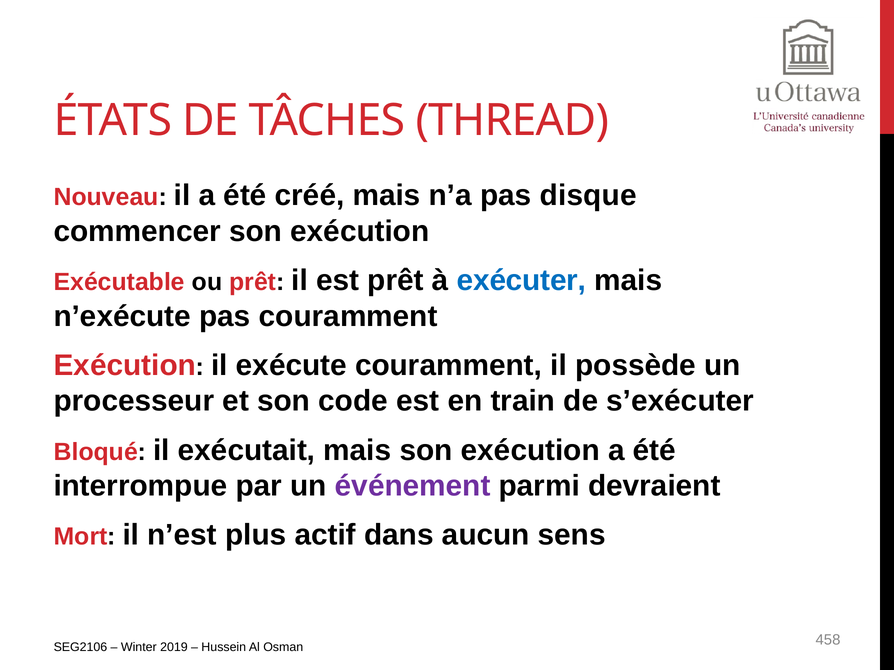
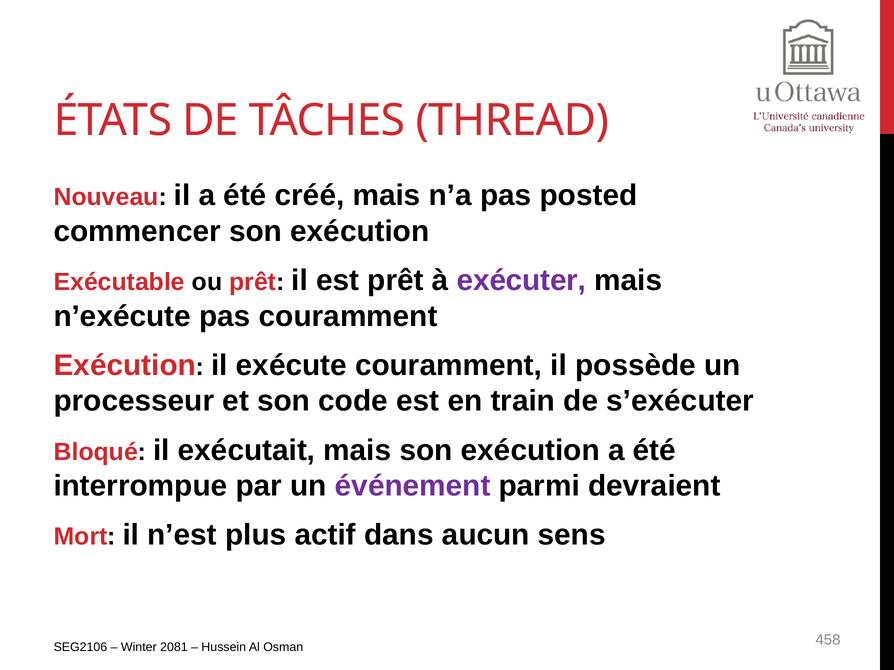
disque: disque -> posted (588, 196)
exécuter colour: blue -> purple (521, 281)
2019: 2019 -> 2081 (174, 648)
